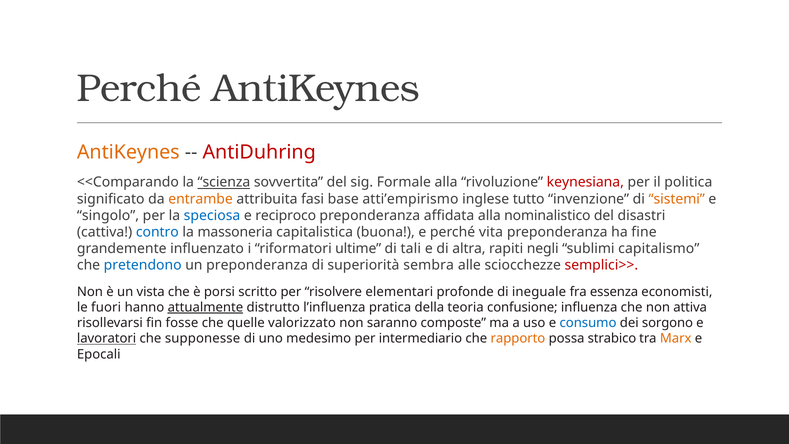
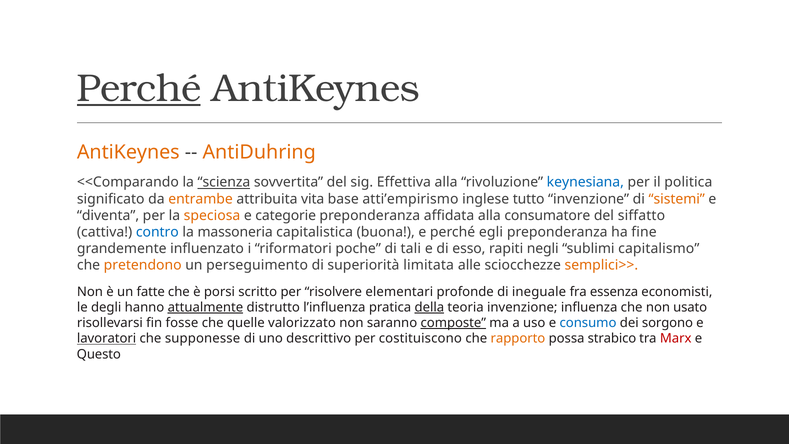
Perché underline: none -> present (139, 88)
AntiDuhring colour: red -> orange (259, 152)
Formale: Formale -> Effettiva (404, 182)
keynesiana colour: red -> blue (585, 182)
fasi: fasi -> vita (313, 199)
singolo: singolo -> diventa (108, 215)
speciosa colour: blue -> orange (212, 215)
reciproco: reciproco -> categorie (286, 215)
nominalistico: nominalistico -> consumatore (547, 215)
disastri: disastri -> siffatto (641, 215)
vita: vita -> egli (491, 232)
ultime: ultime -> poche (358, 249)
altra: altra -> esso (469, 249)
pretendono colour: blue -> orange (143, 265)
un preponderanza: preponderanza -> perseguimento (257, 265)
sembra: sembra -> limitata (429, 265)
semplici>> colour: red -> orange (601, 265)
vista: vista -> fatte (151, 292)
fuori: fuori -> degli (106, 307)
della underline: none -> present (429, 307)
teoria confusione: confusione -> invenzione (522, 307)
attiva: attiva -> usato (690, 307)
composte underline: none -> present (453, 323)
medesimo: medesimo -> descrittivo (319, 338)
intermediario: intermediario -> costituiscono (420, 338)
Marx colour: orange -> red (676, 338)
Epocali: Epocali -> Questo (99, 354)
